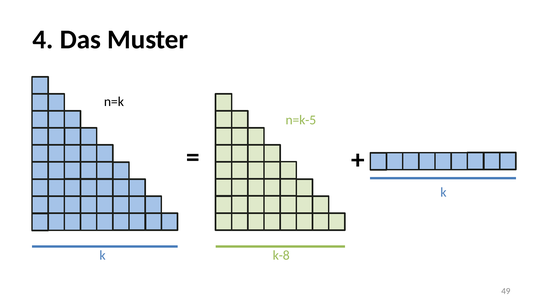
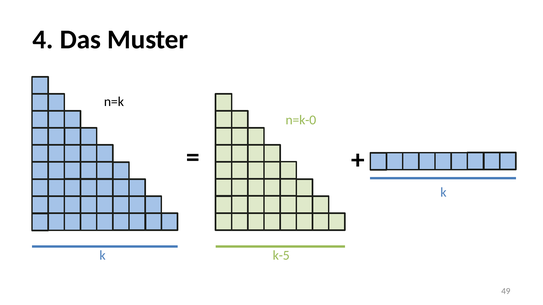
n=k-5: n=k-5 -> n=k-0 (301, 120)
k-8: k-8 -> k-5 (281, 256)
